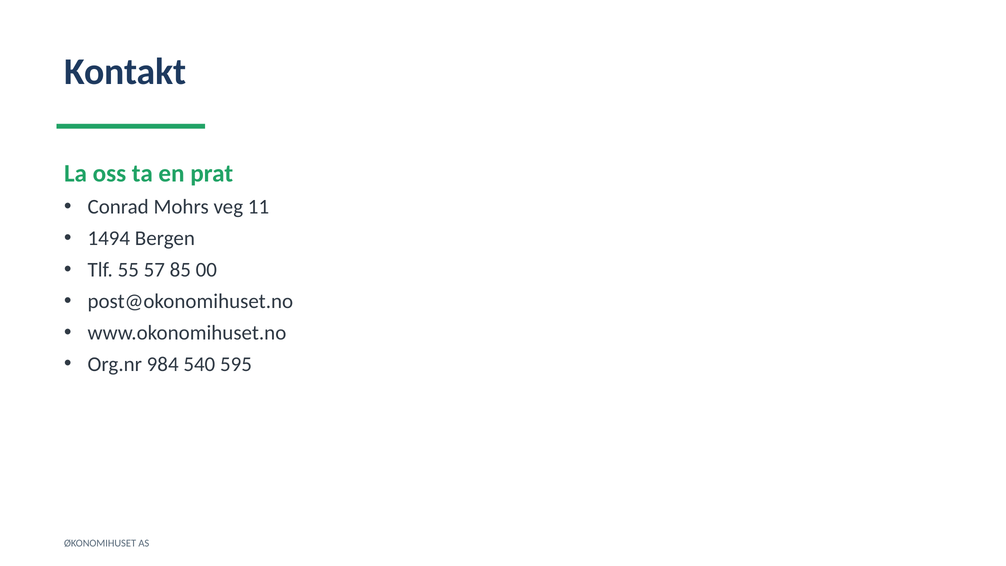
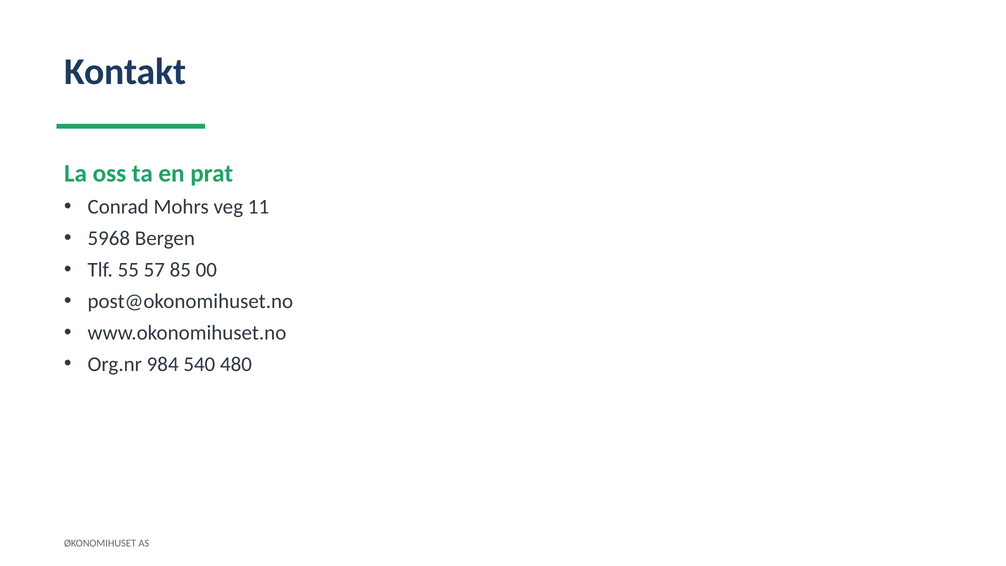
1494: 1494 -> 5968 (109, 238)
595: 595 -> 480 (236, 364)
